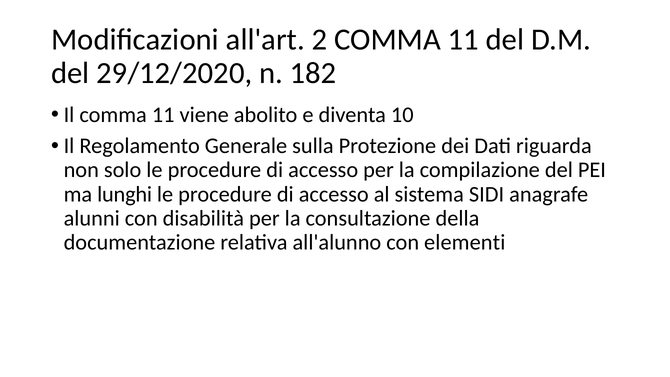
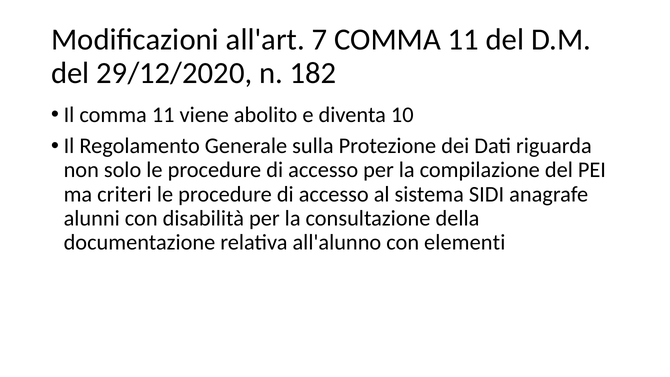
2: 2 -> 7 (319, 40)
lunghi: lunghi -> criteri (124, 194)
